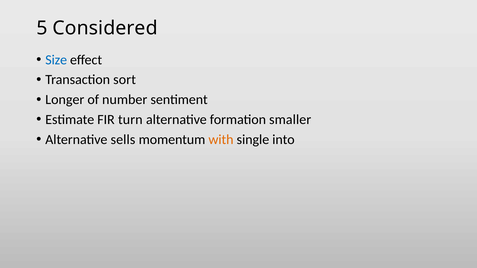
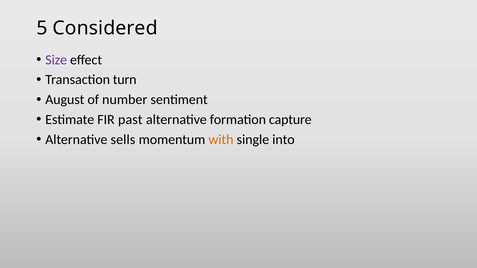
Size colour: blue -> purple (56, 60)
sort: sort -> turn (125, 80)
Longer: Longer -> August (65, 100)
turn: turn -> past (130, 120)
smaller: smaller -> capture (290, 120)
